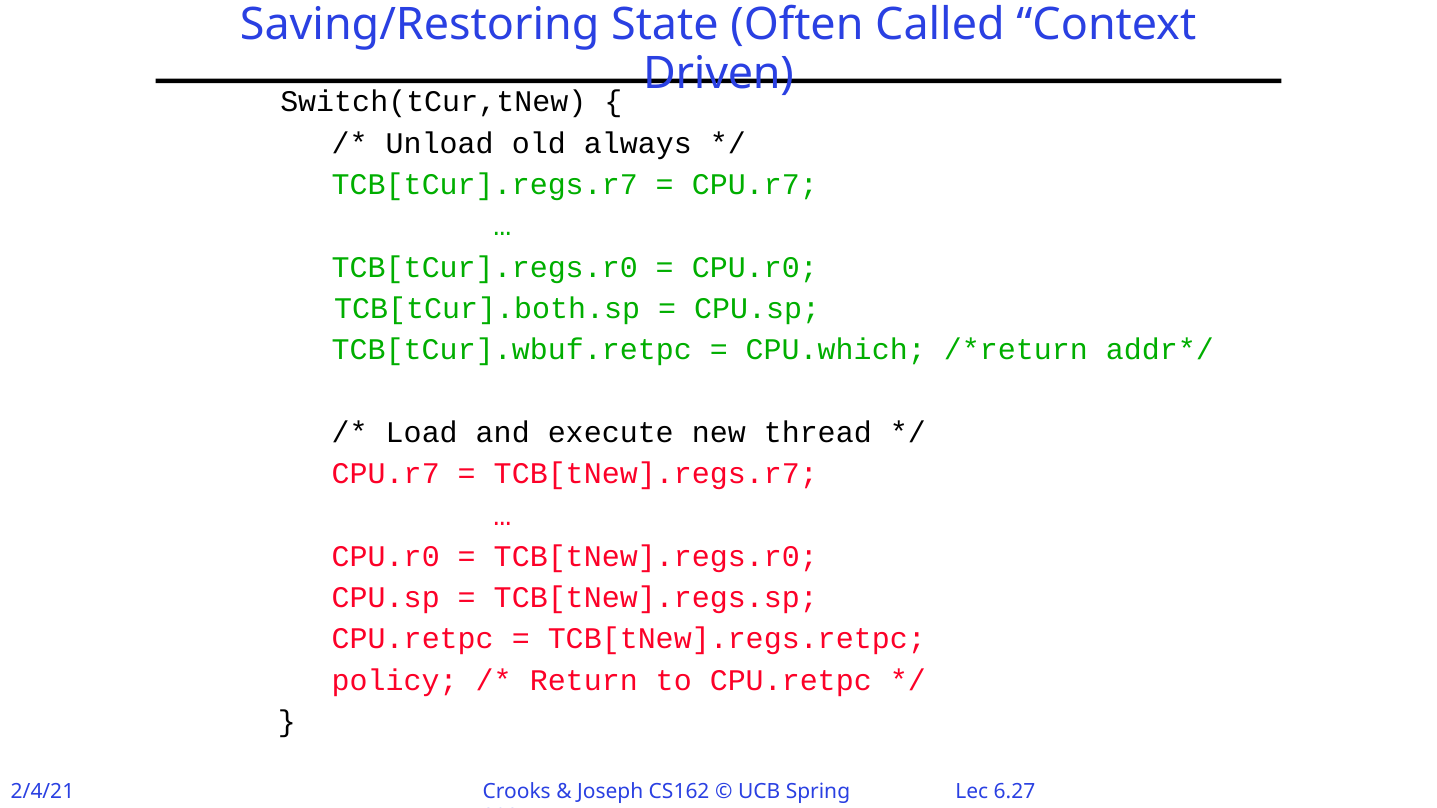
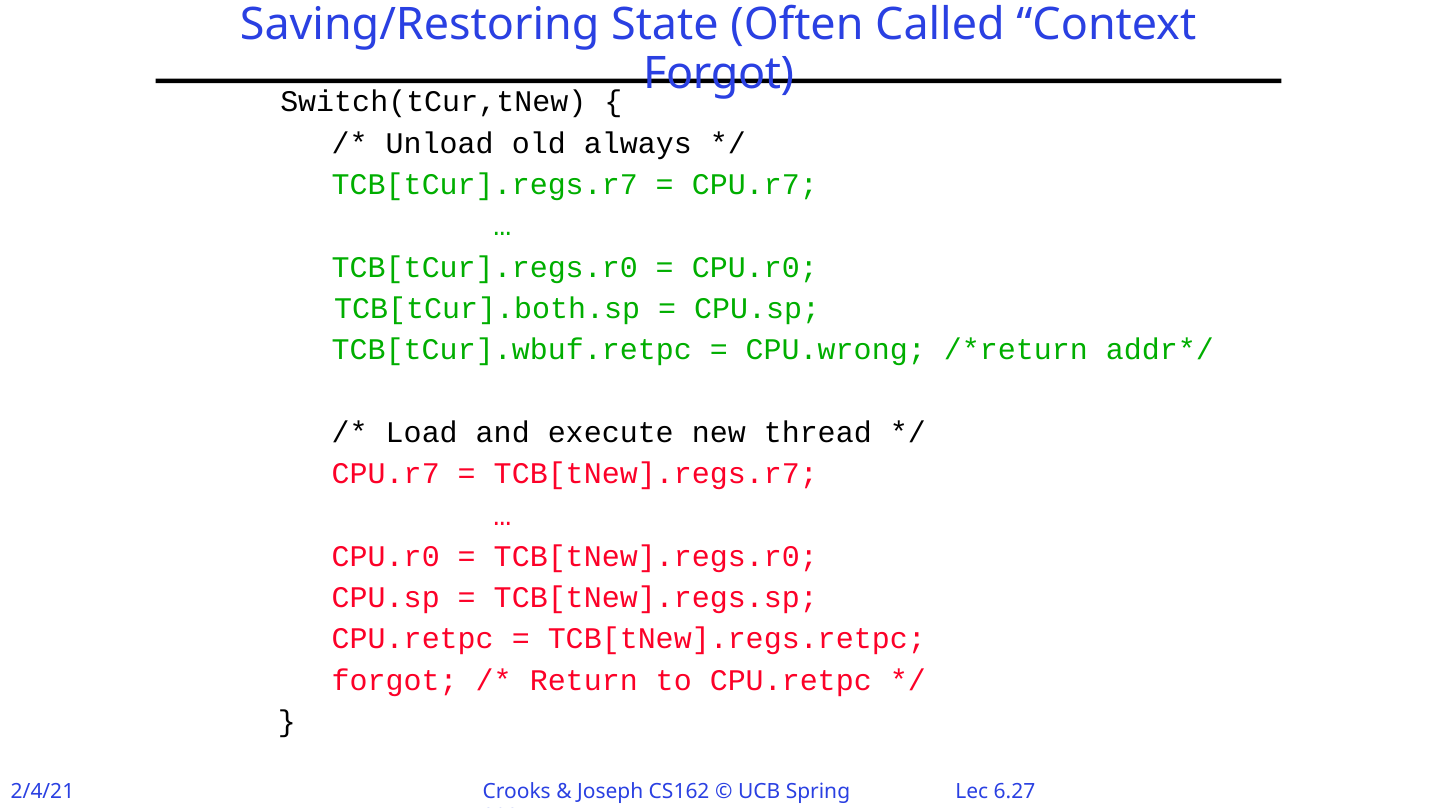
Driven: Driven -> Forgot (719, 73)
CPU.which: CPU.which -> CPU.wrong (836, 350)
policy: policy -> forgot (395, 681)
